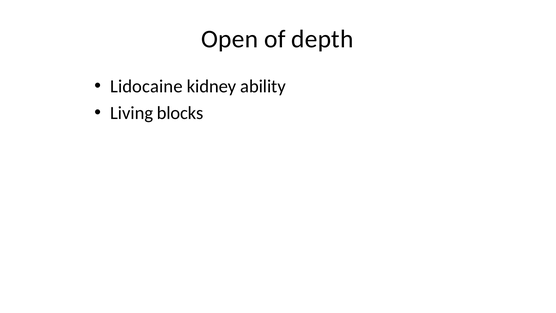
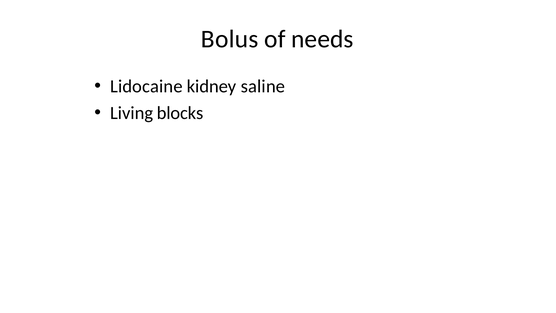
Open: Open -> Bolus (230, 39)
depth: depth -> needs (322, 39)
ability: ability -> saline (263, 86)
